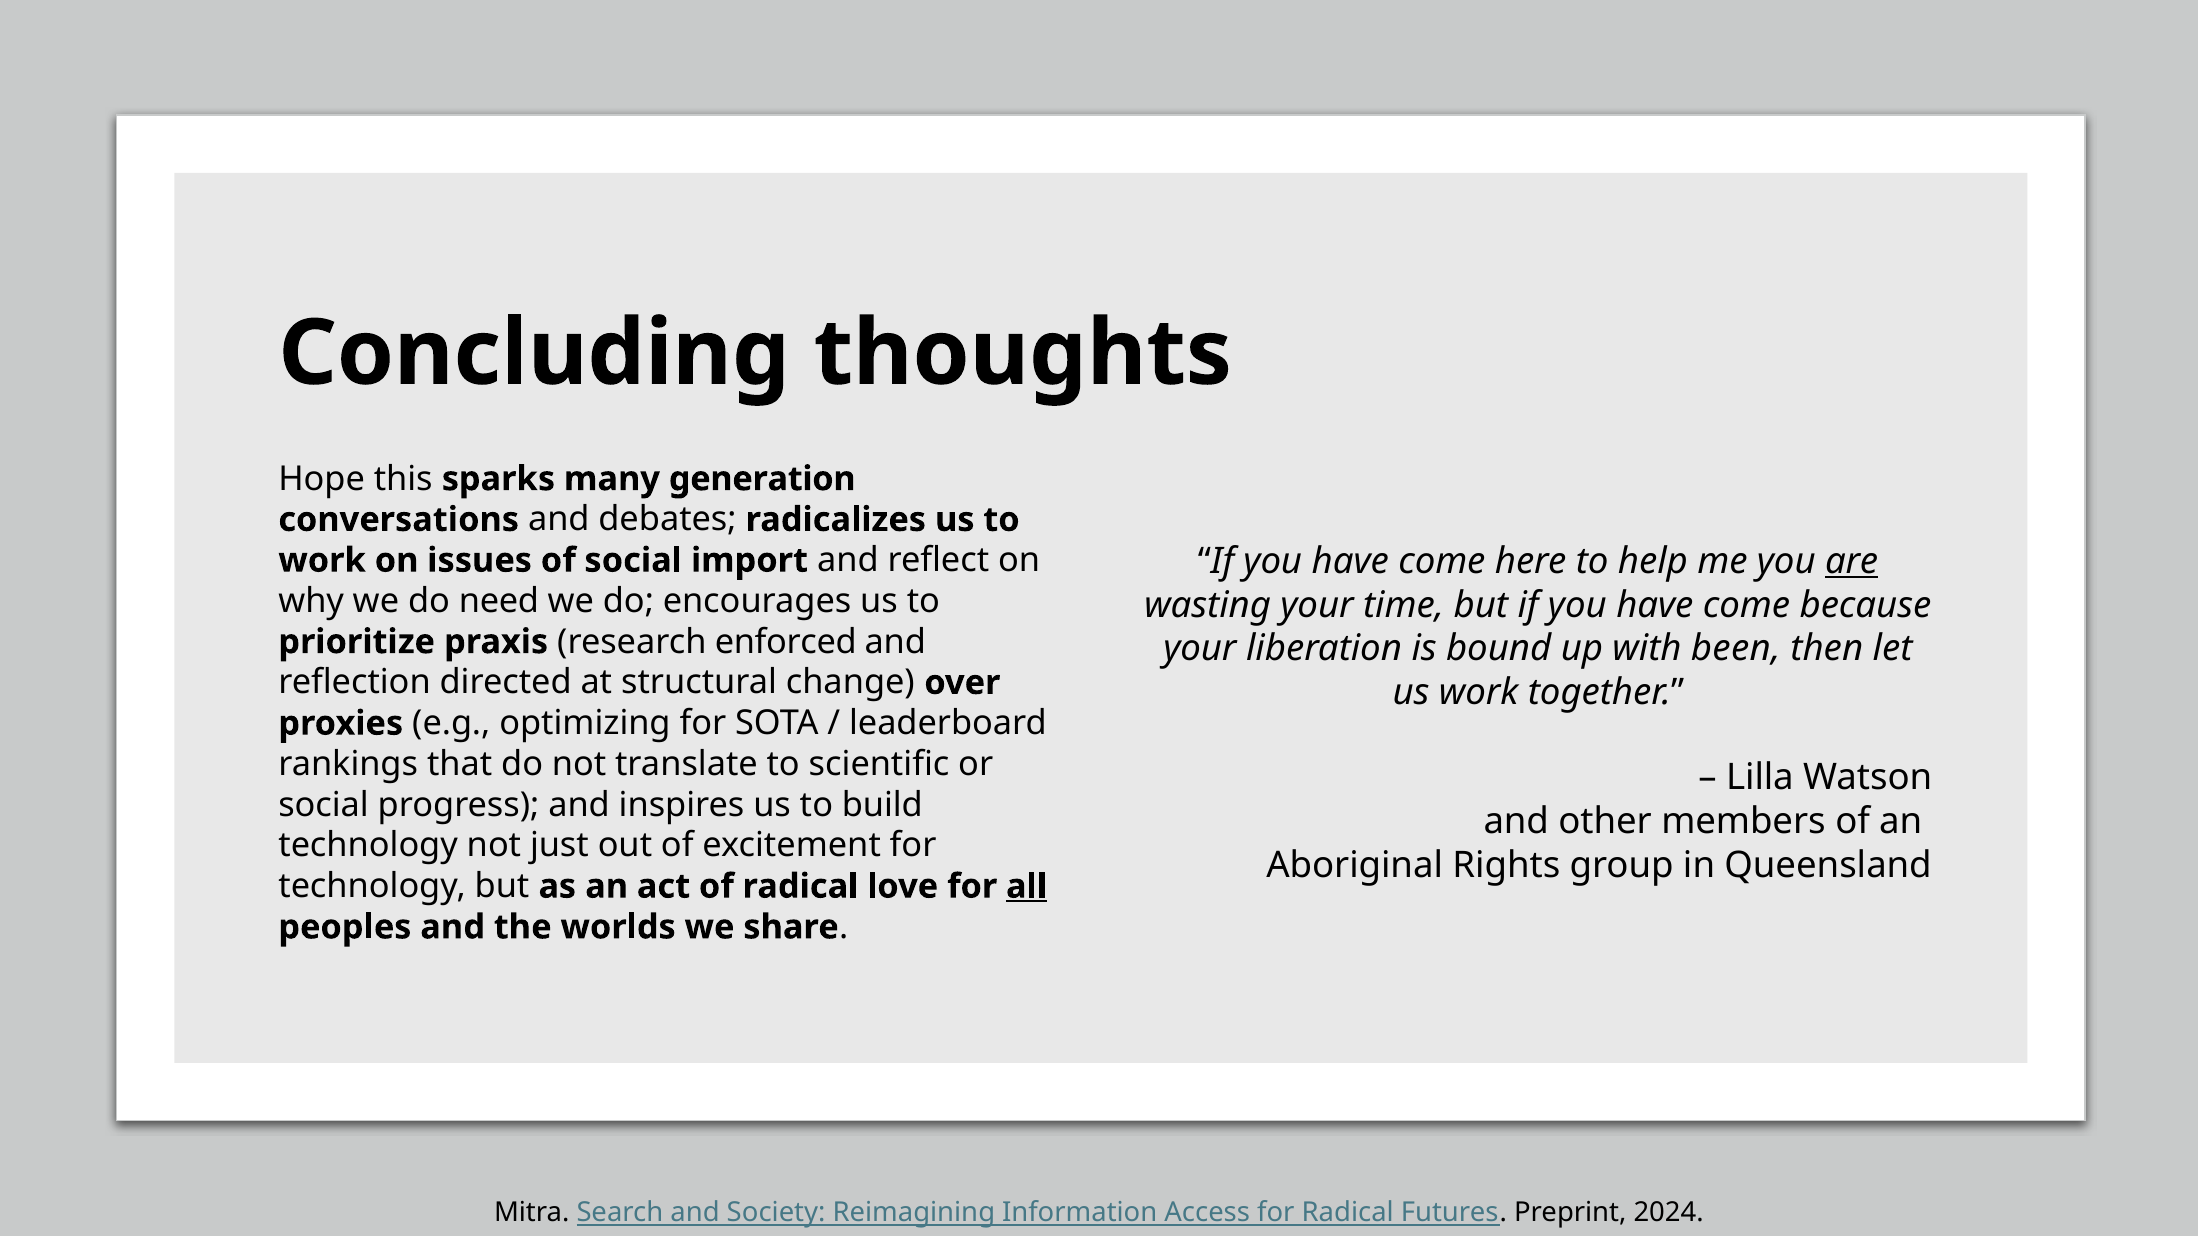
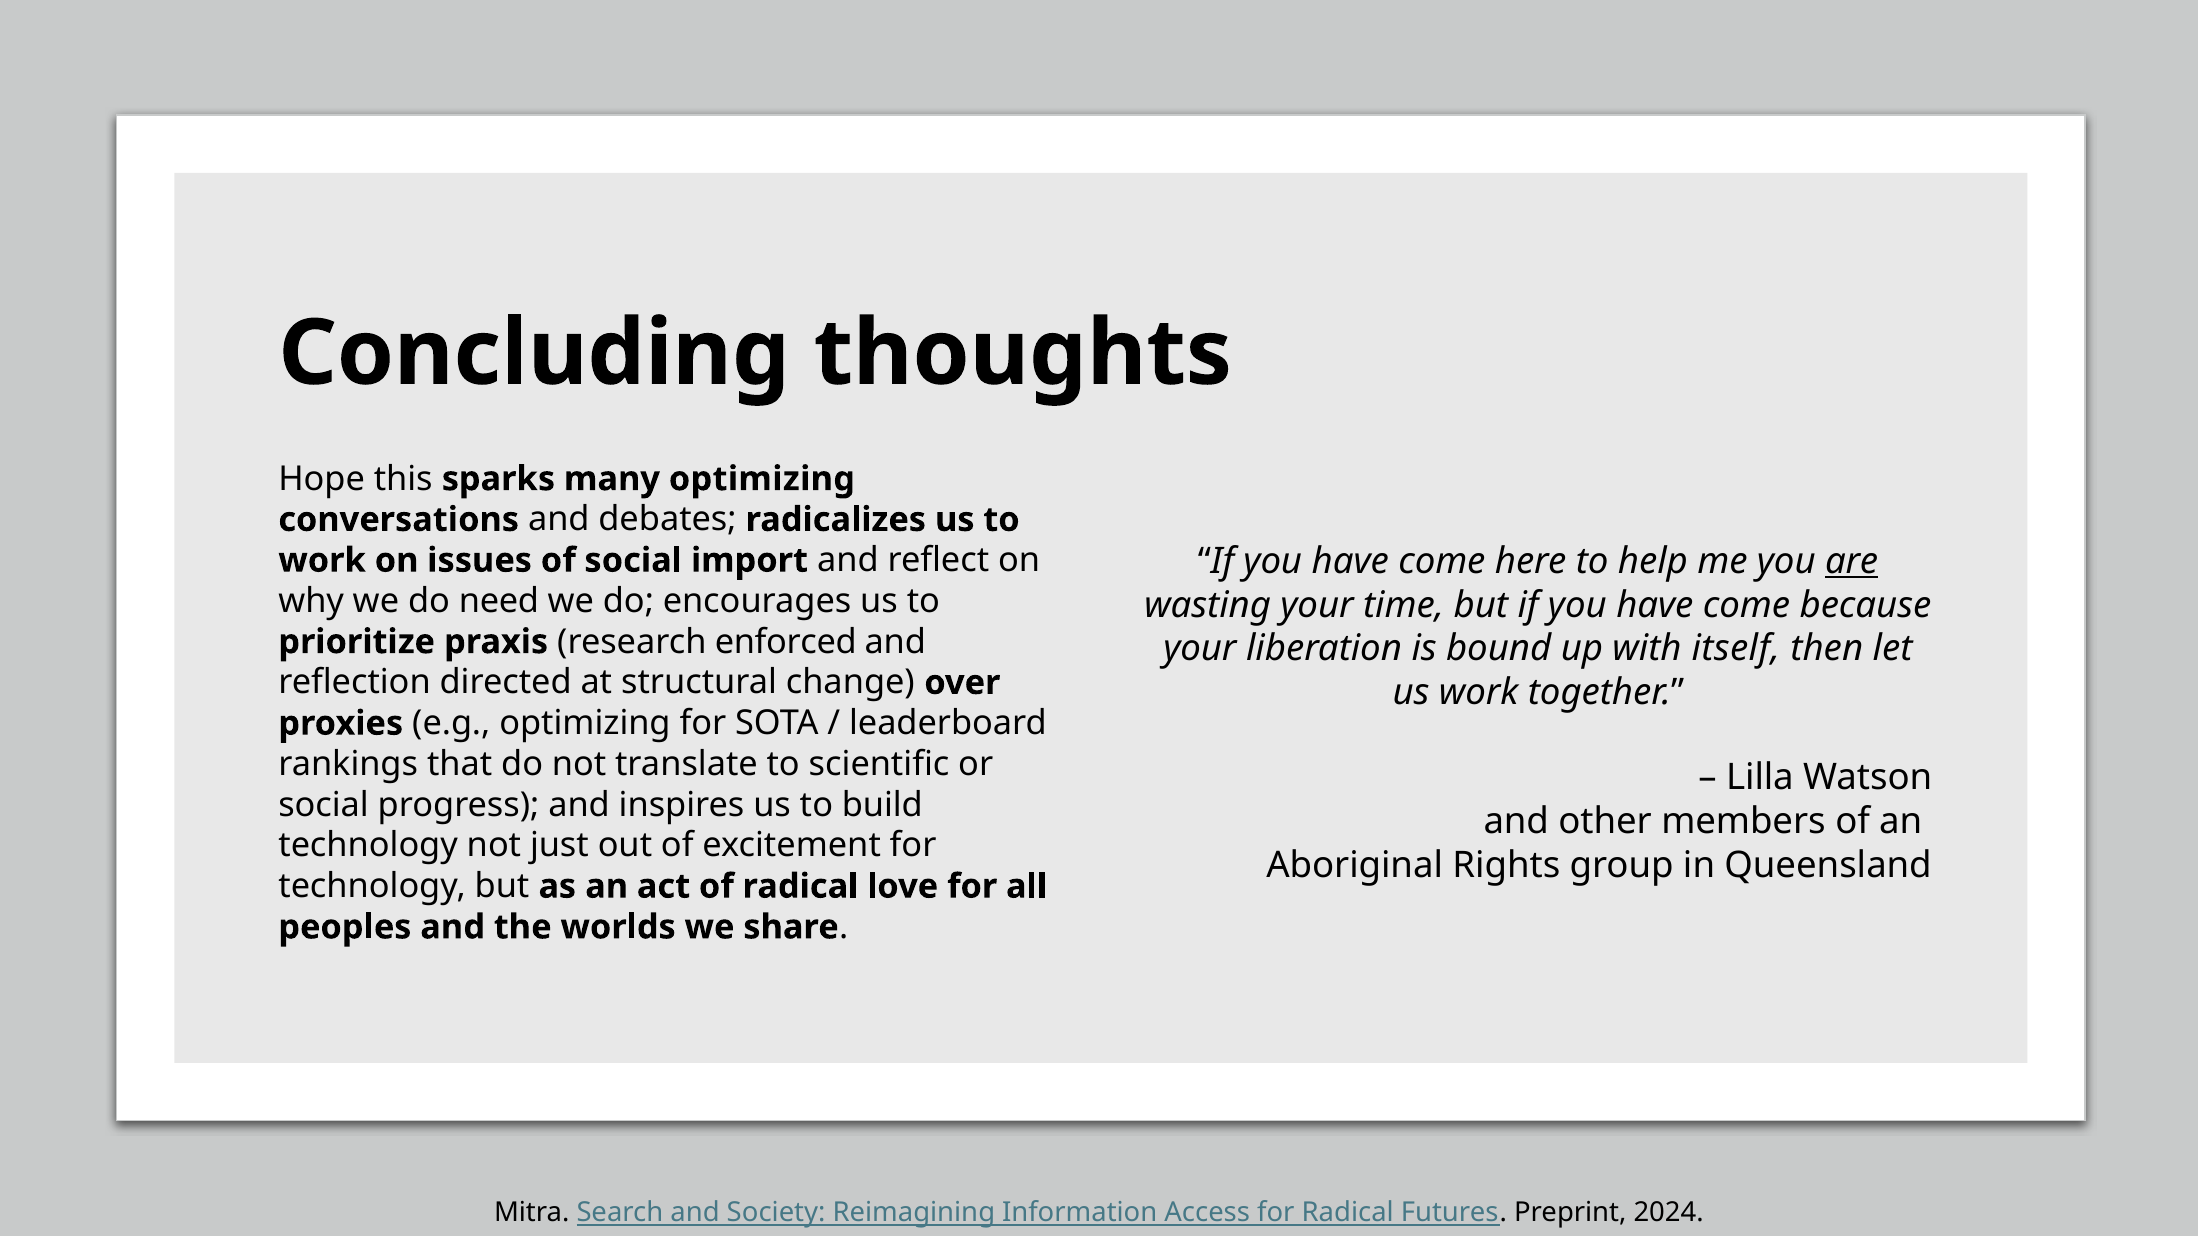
many generation: generation -> optimizing (762, 479)
been: been -> itself (1736, 649)
all underline: present -> none (1027, 887)
